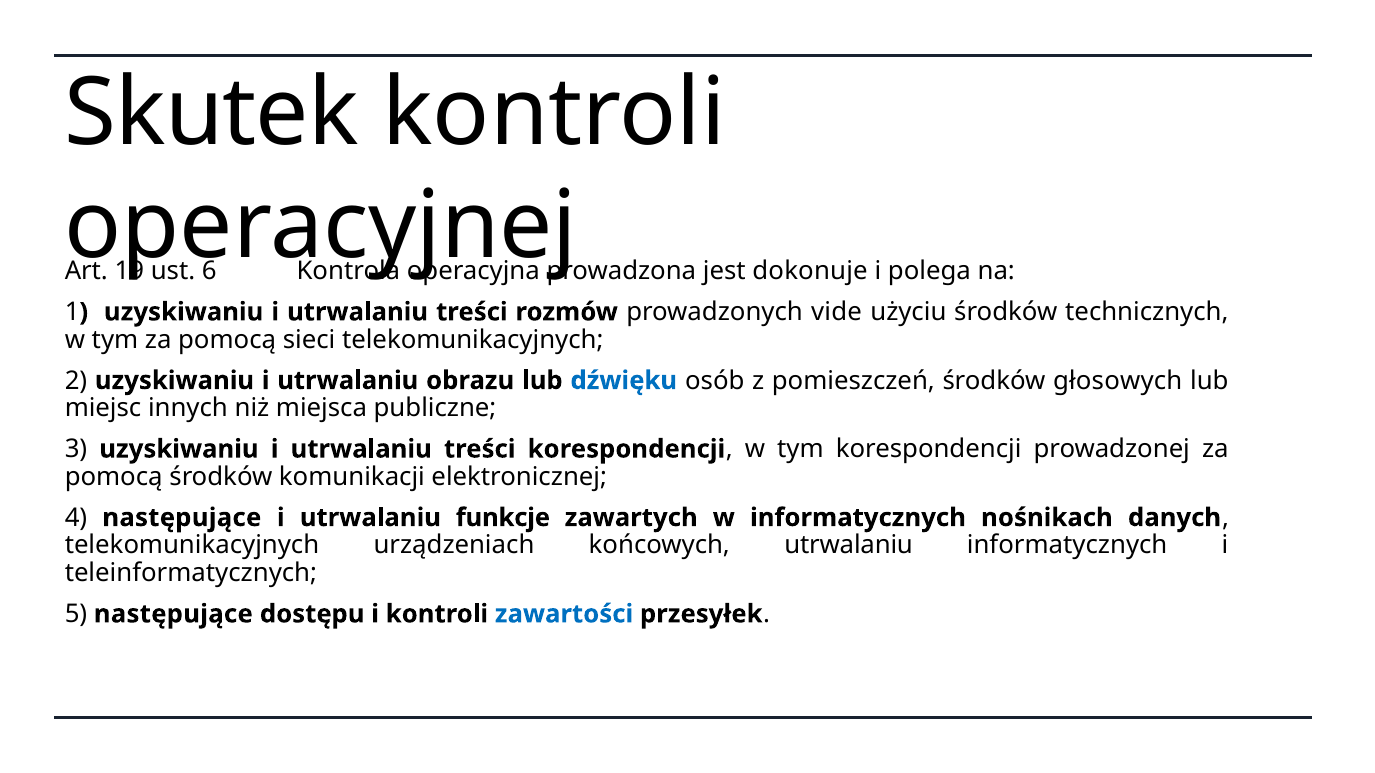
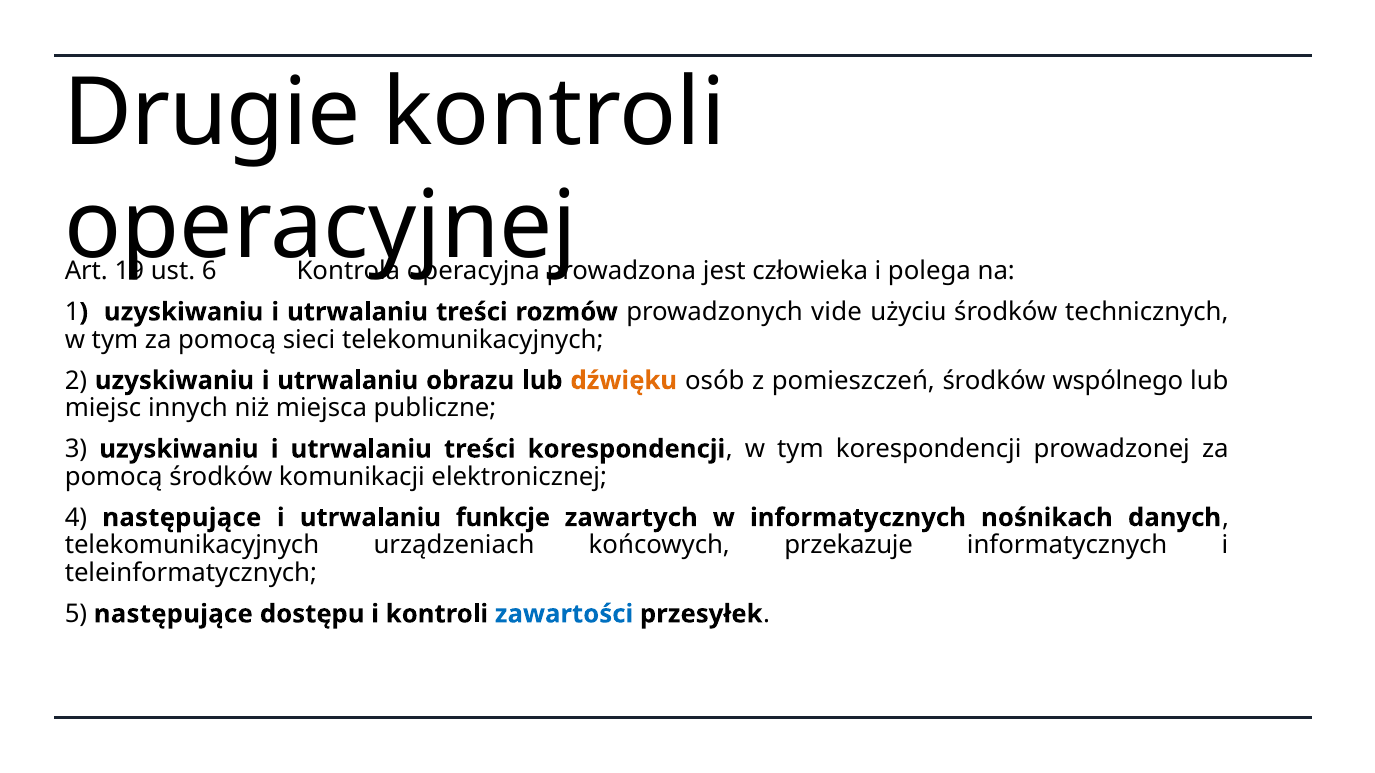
Skutek: Skutek -> Drugie (212, 113)
dokonuje: dokonuje -> człowieka (810, 271)
dźwięku colour: blue -> orange (624, 381)
głosowych: głosowych -> wspólnego (1118, 381)
końcowych utrwalaniu: utrwalaniu -> przekazuje (849, 546)
